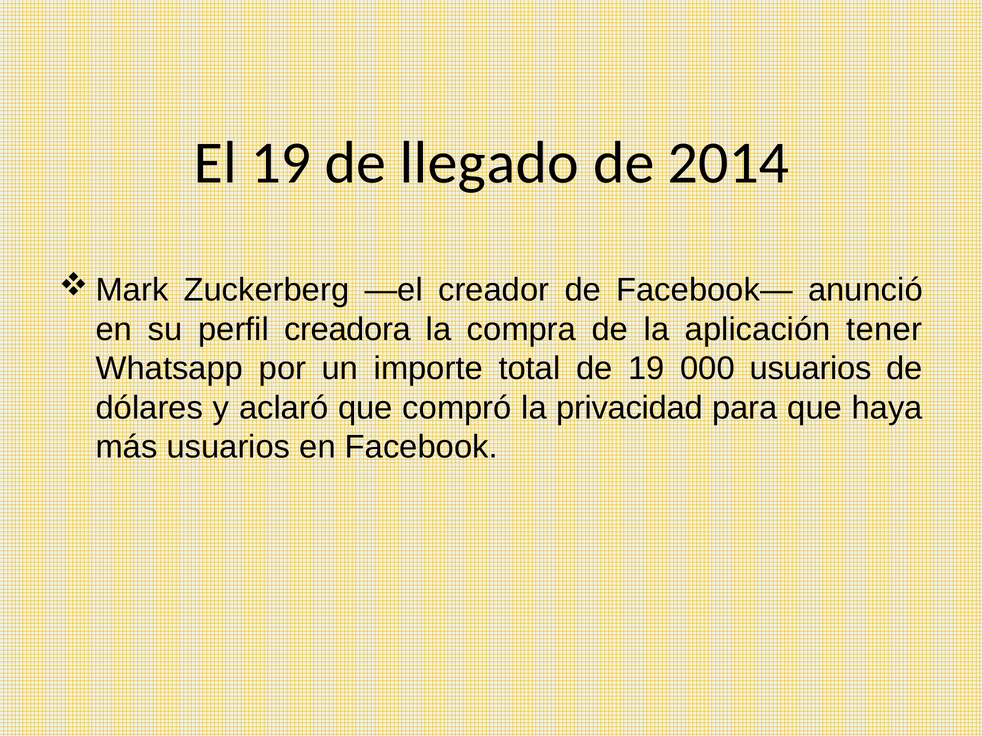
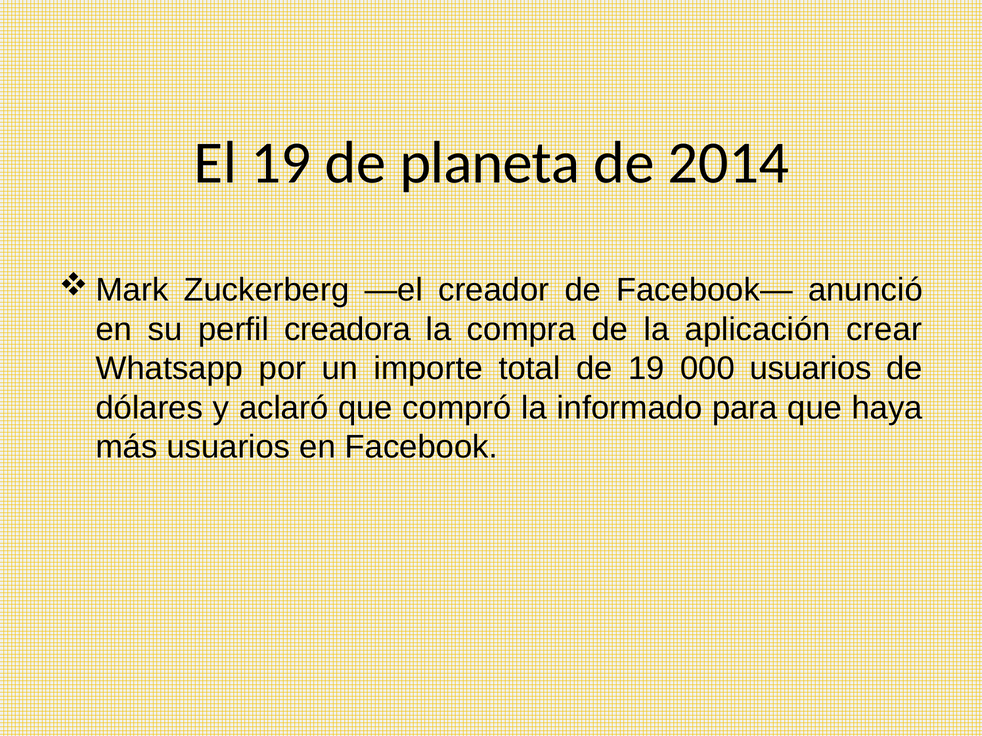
llegado: llegado -> planeta (490, 163)
tener: tener -> crear (884, 330)
privacidad: privacidad -> informado (629, 408)
